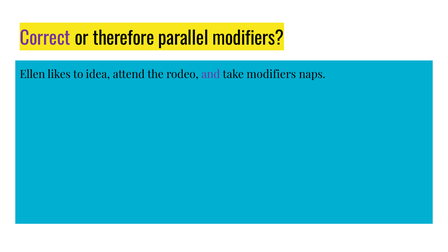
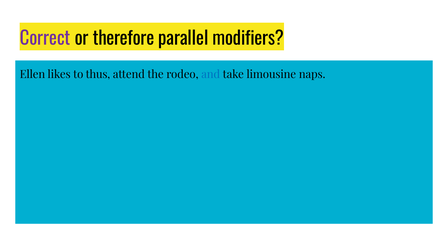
idea: idea -> thus (98, 74)
and colour: purple -> blue (211, 74)
take modifiers: modifiers -> limousine (271, 74)
